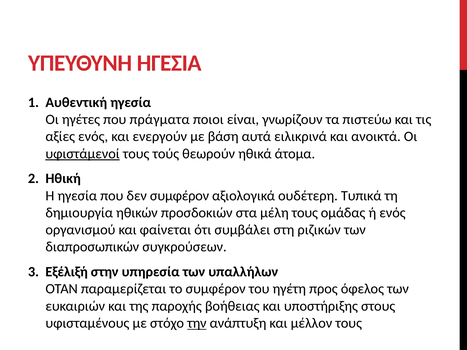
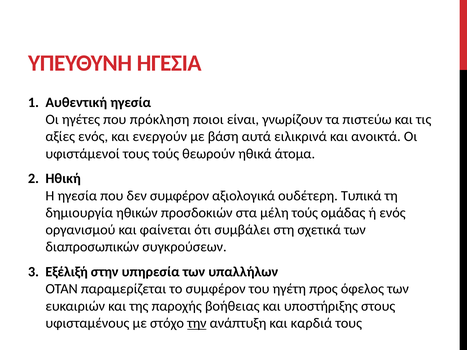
πράγματα: πράγματα -> πρόκληση (160, 120)
υφιστάμενοί underline: present -> none (83, 154)
μέλη τους: τους -> τούς (305, 213)
ριζικών: ριζικών -> σχετικά (319, 230)
μέλλον: μέλλον -> καρδιά (311, 323)
